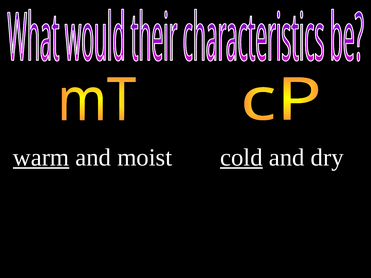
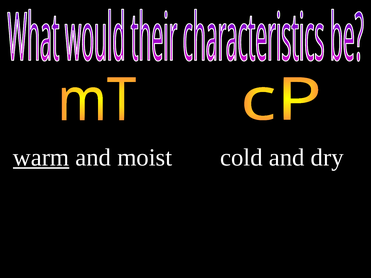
cold underline: present -> none (241, 158)
